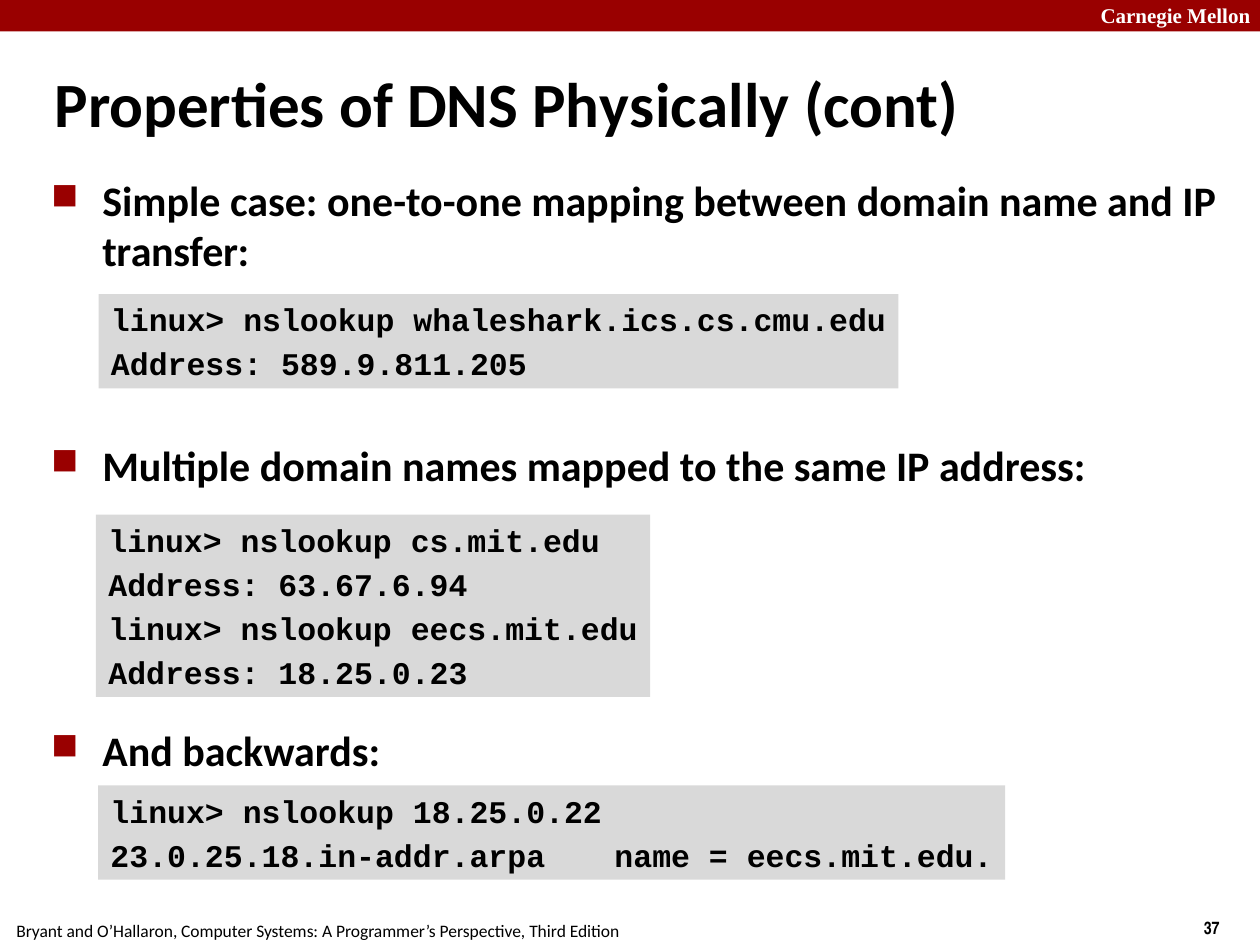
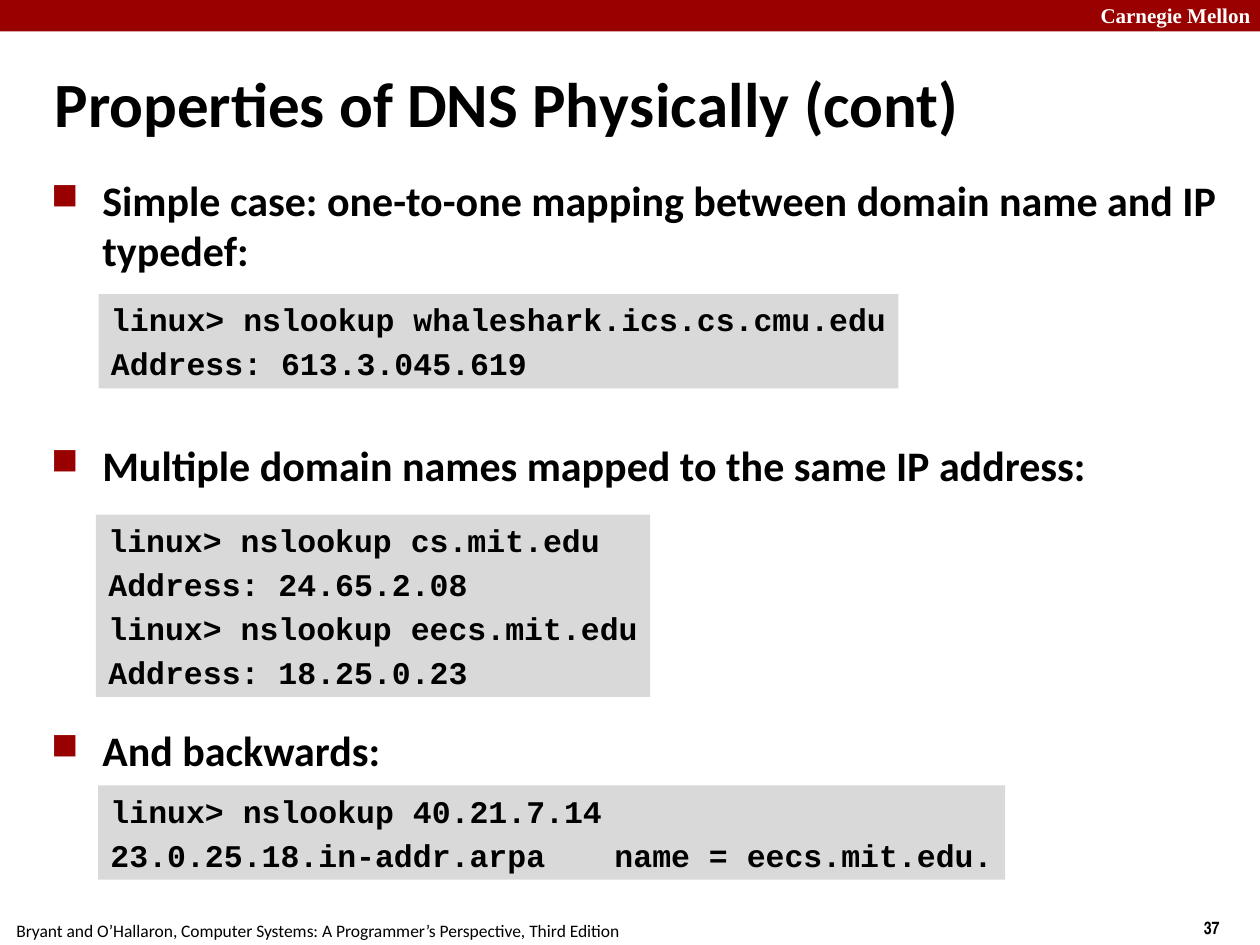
transfer: transfer -> typedef (176, 253)
589.9.811.205: 589.9.811.205 -> 613.3.045.619 (404, 365)
63.67.6.94: 63.67.6.94 -> 24.65.2.08 (373, 586)
18.25.0.22: 18.25.0.22 -> 40.21.7.14 (507, 813)
